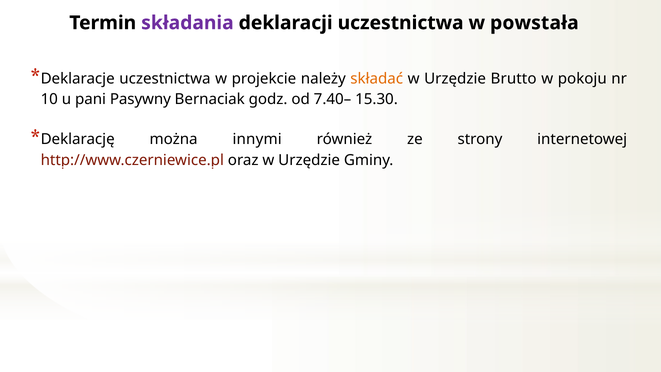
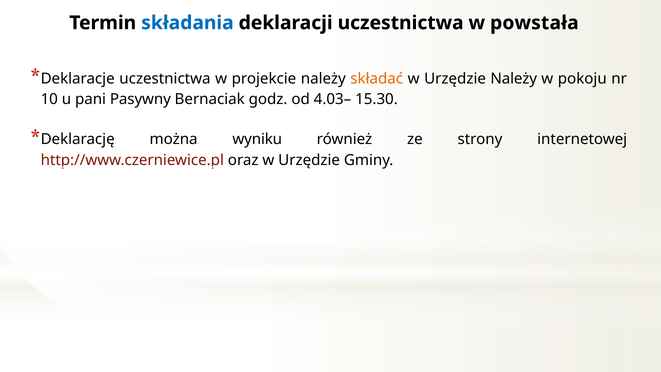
składania colour: purple -> blue (187, 23)
Urzędzie Brutto: Brutto -> Należy (514, 79)
7.40–: 7.40– -> 4.03– (333, 99)
innymi: innymi -> wyniku (257, 139)
